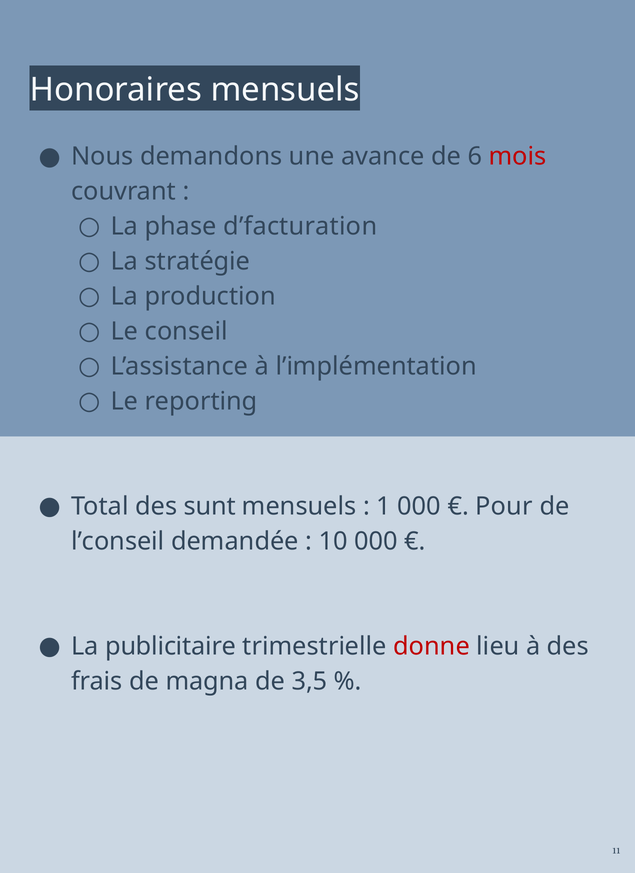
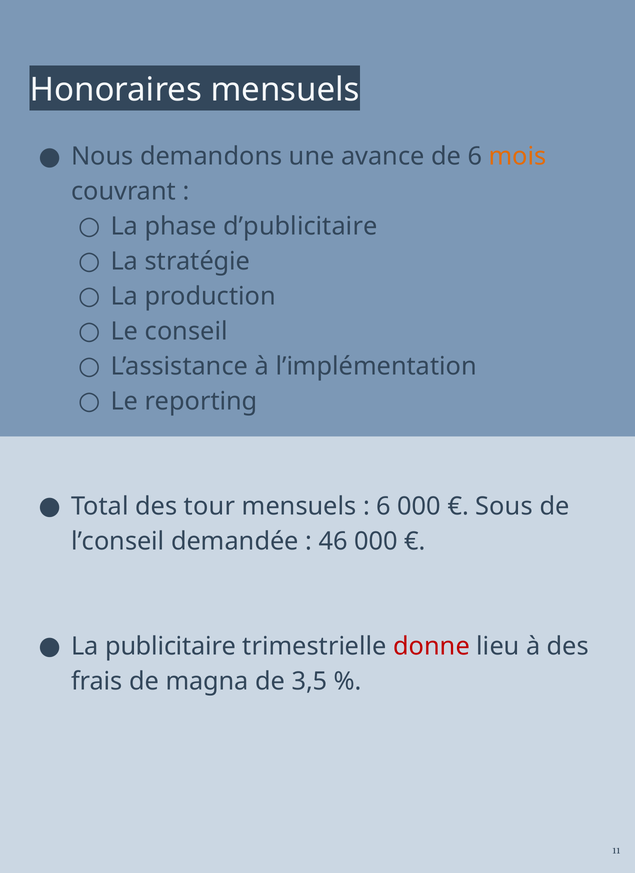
mois colour: red -> orange (518, 157)
d’facturation: d’facturation -> d’publicitaire (300, 227)
sunt: sunt -> tour (210, 506)
1: 1 -> 6 (384, 506)
Pour: Pour -> Sous (504, 506)
10: 10 -> 46 (333, 541)
